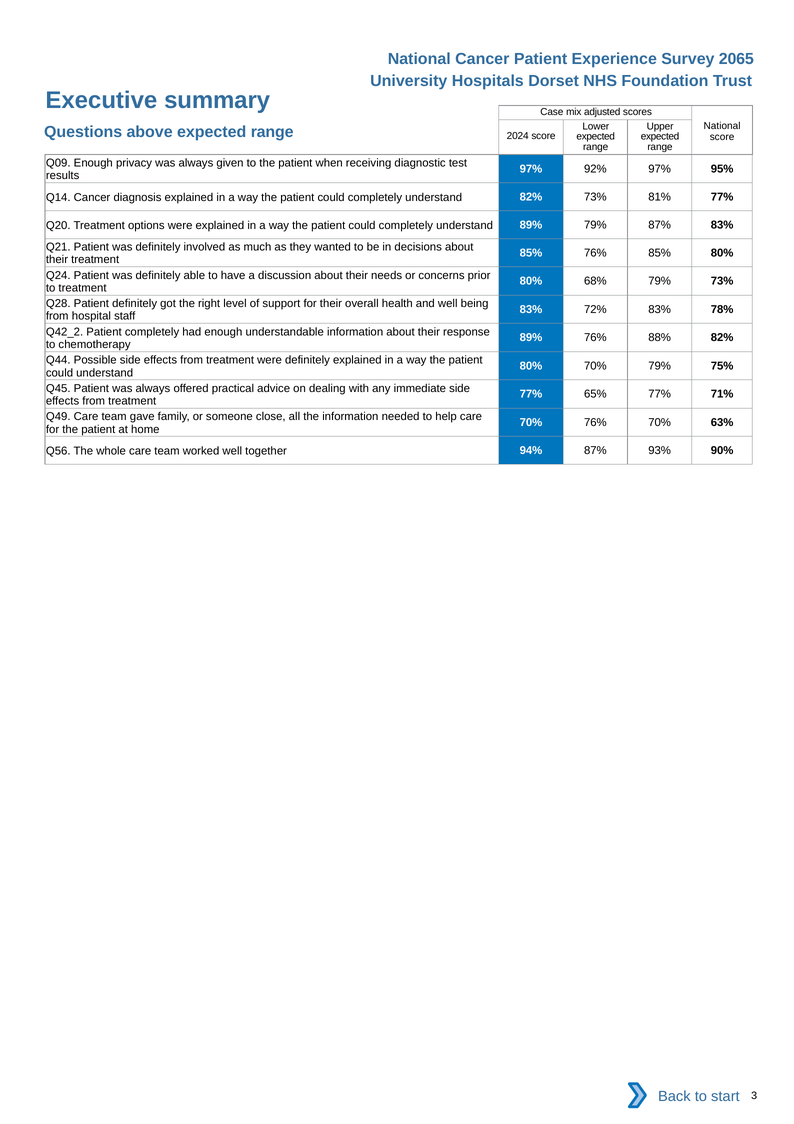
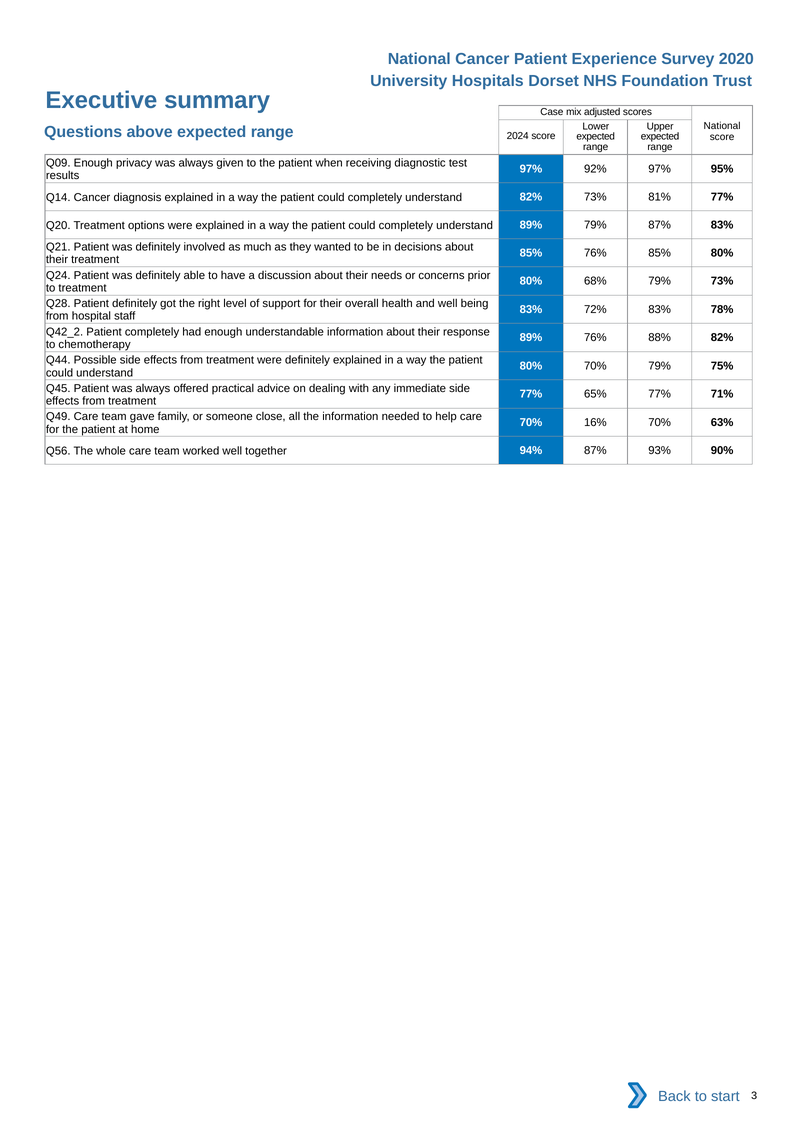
2065: 2065 -> 2020 (736, 59)
70% 76%: 76% -> 16% (595, 422)
